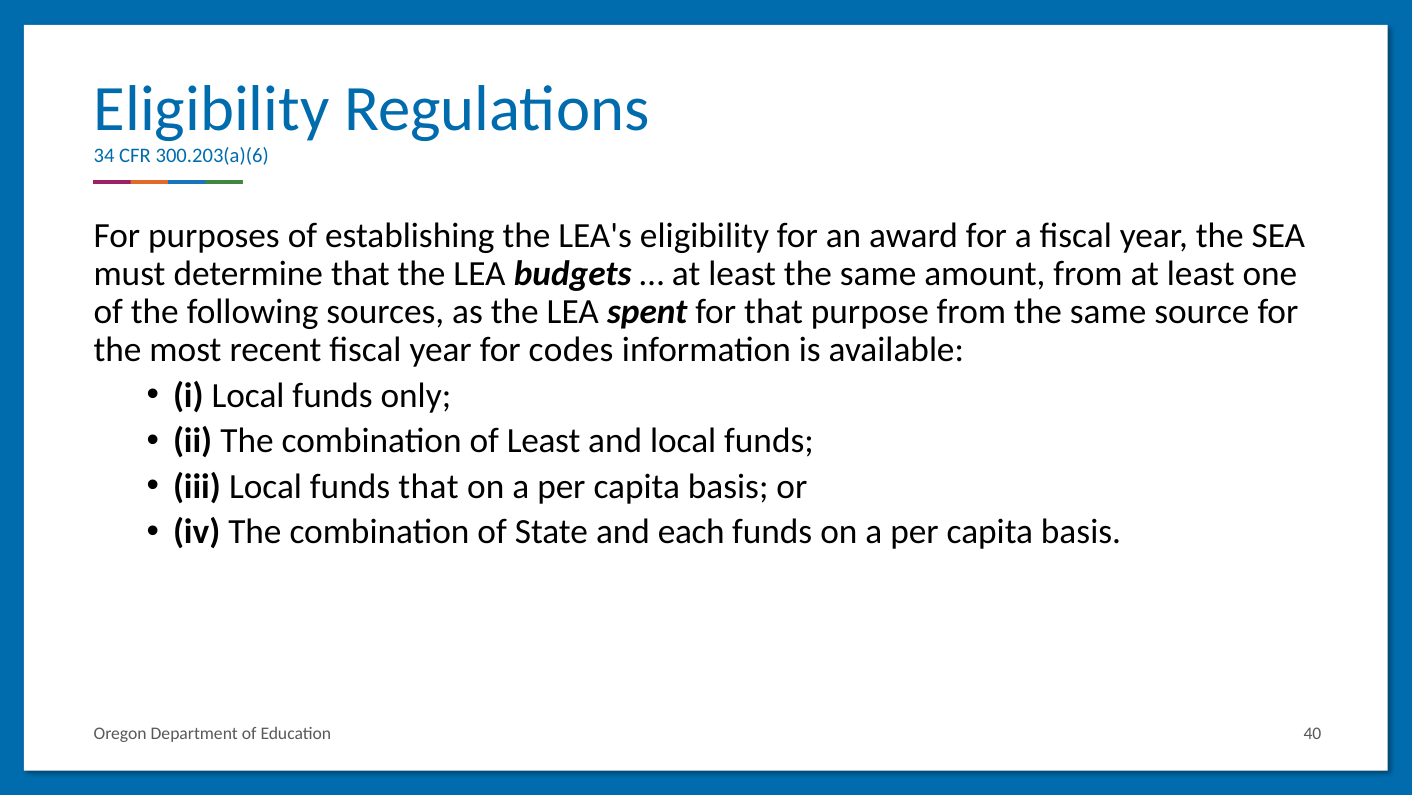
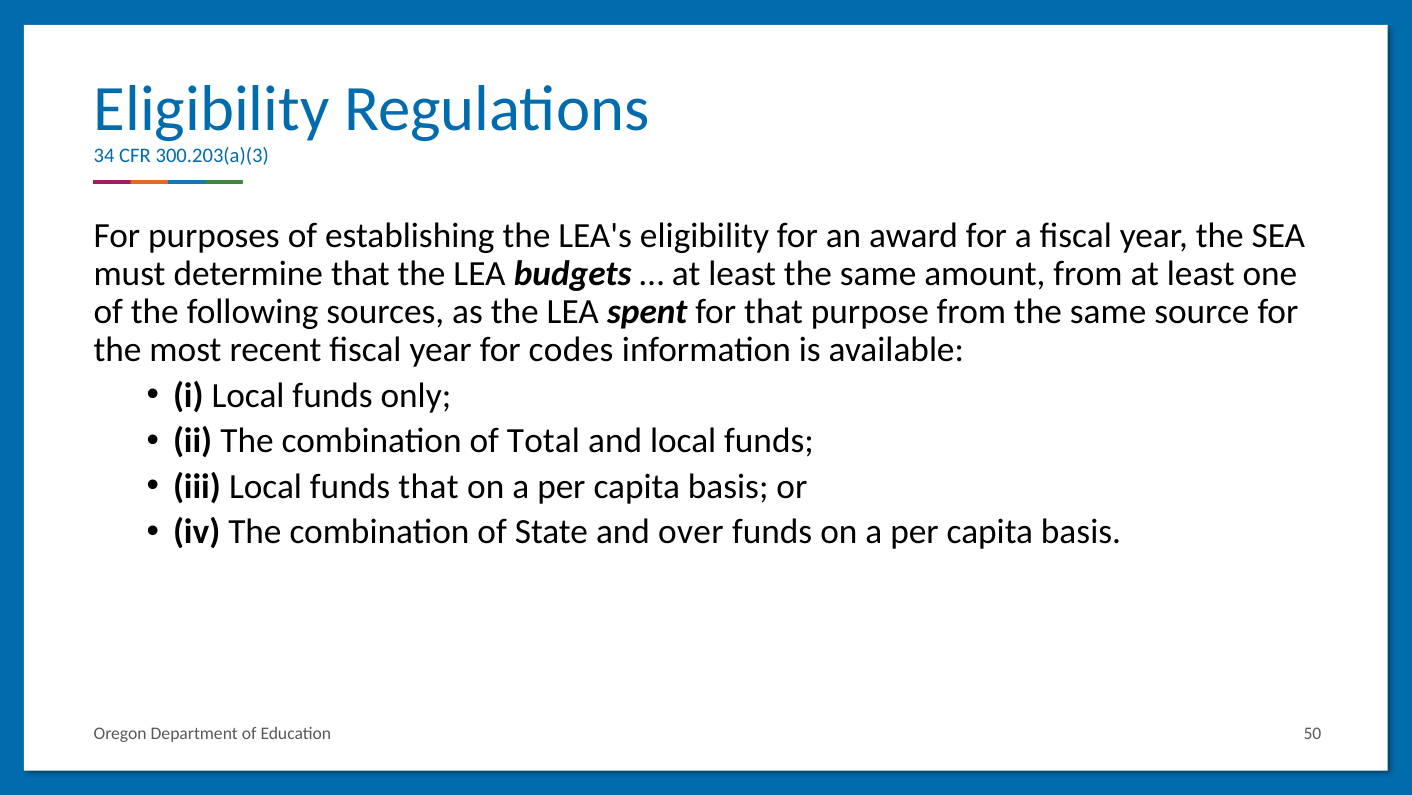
300.203(a)(6: 300.203(a)(6 -> 300.203(a)(3 (212, 155)
of Least: Least -> Total (543, 441)
each: each -> over (691, 532)
40: 40 -> 50 (1313, 733)
